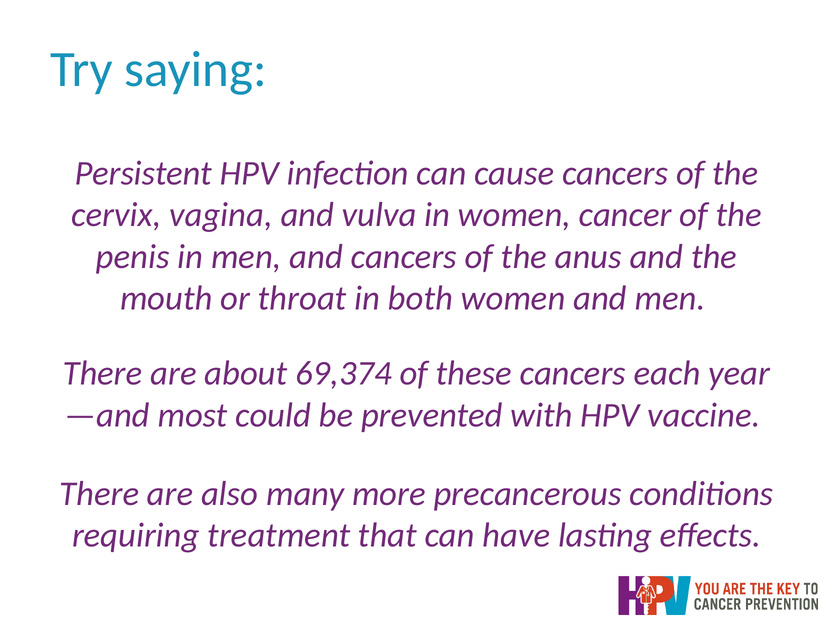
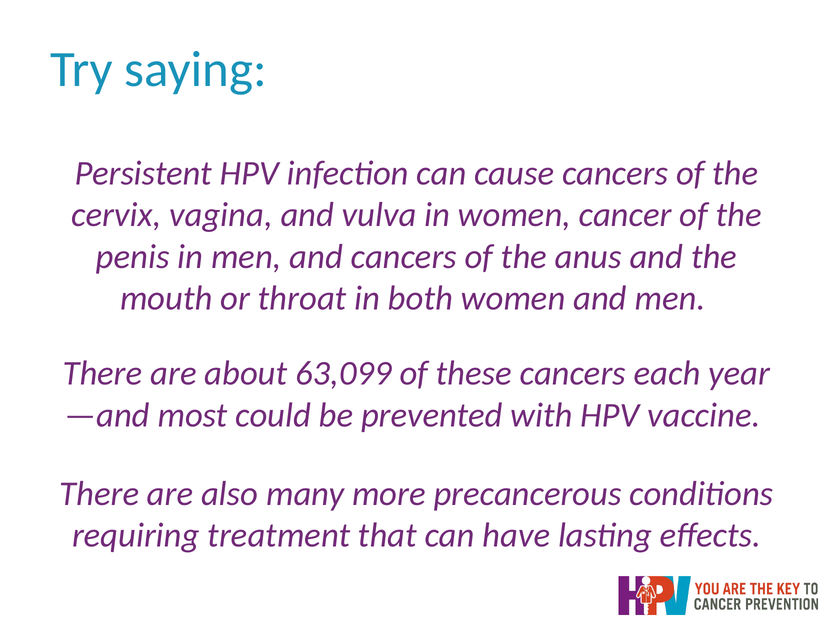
69,374: 69,374 -> 63,099 (343, 374)
